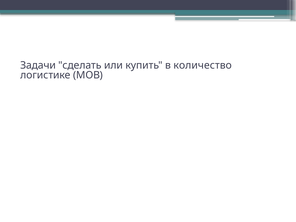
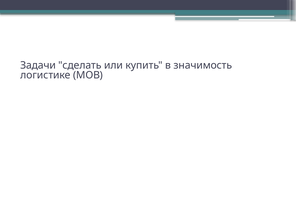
количество: количество -> значимость (203, 65)
